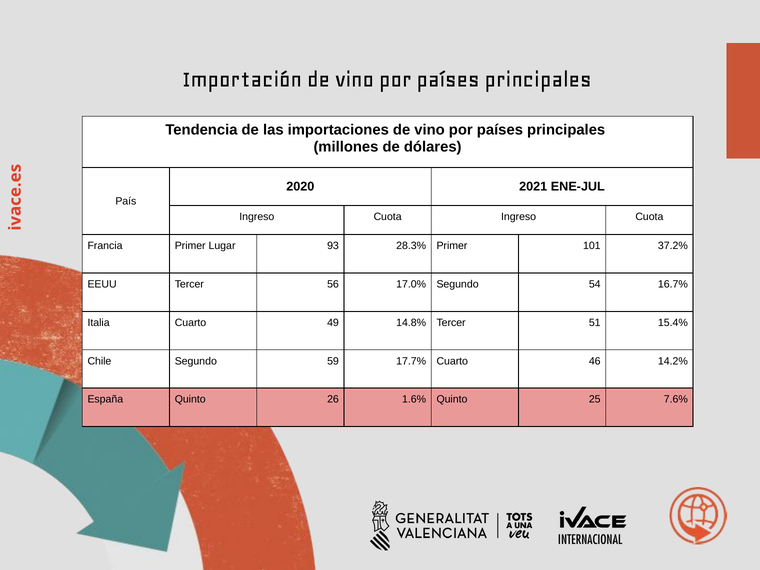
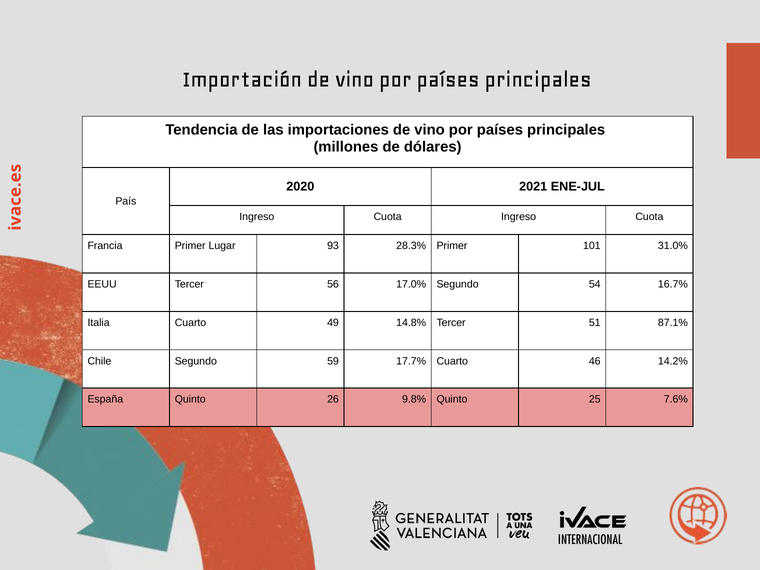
37.2%: 37.2% -> 31.0% (673, 246)
15.4%: 15.4% -> 87.1% (673, 323)
1.6%: 1.6% -> 9.8% (414, 399)
